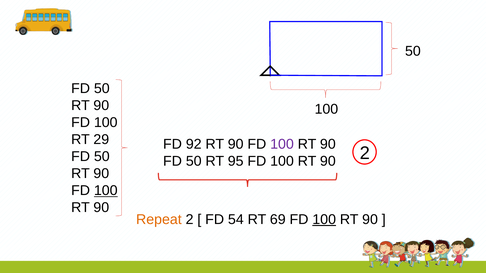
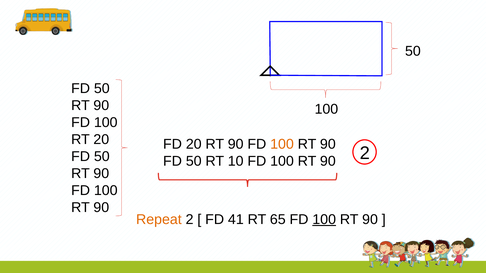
RT 29: 29 -> 20 (101, 140)
FD 92: 92 -> 20 (194, 144)
100 colour: purple -> orange (282, 144)
95: 95 -> 10 (236, 161)
100 underline: present -> none (106, 191)
54: 54 -> 41 (236, 220)
69: 69 -> 65 (278, 220)
